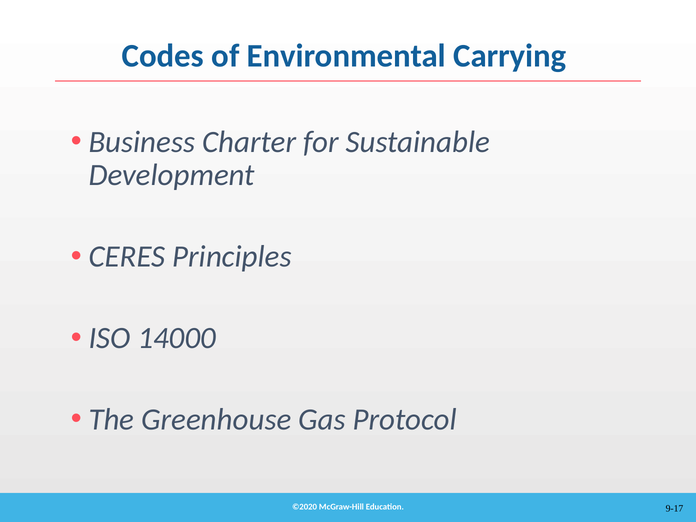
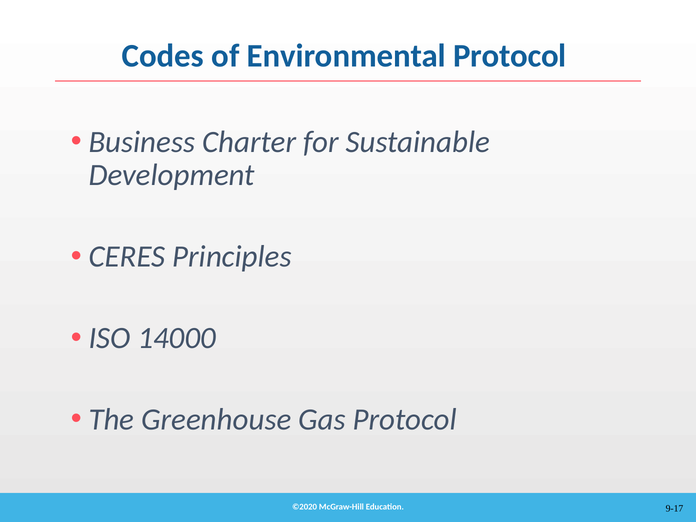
Environmental Carrying: Carrying -> Protocol (510, 56)
